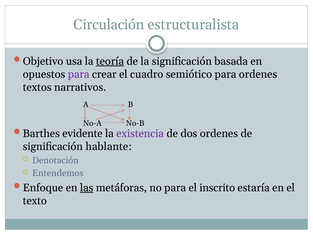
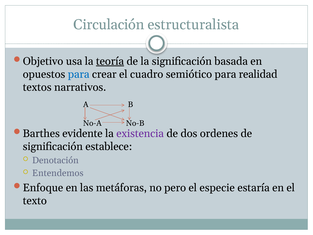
para colour: purple -> blue (79, 74)
para ordenes: ordenes -> realidad (258, 74)
hablante: hablante -> establece (109, 146)
las underline: present -> none (87, 188)
no para: para -> pero (175, 188)
inscrito: inscrito -> especie (217, 188)
